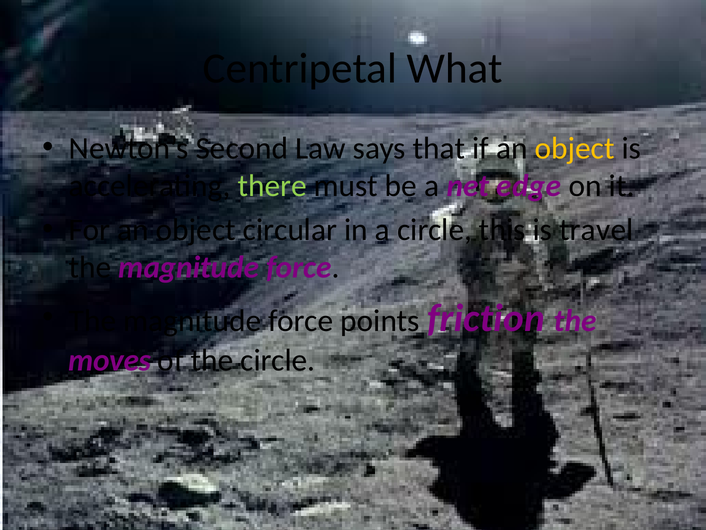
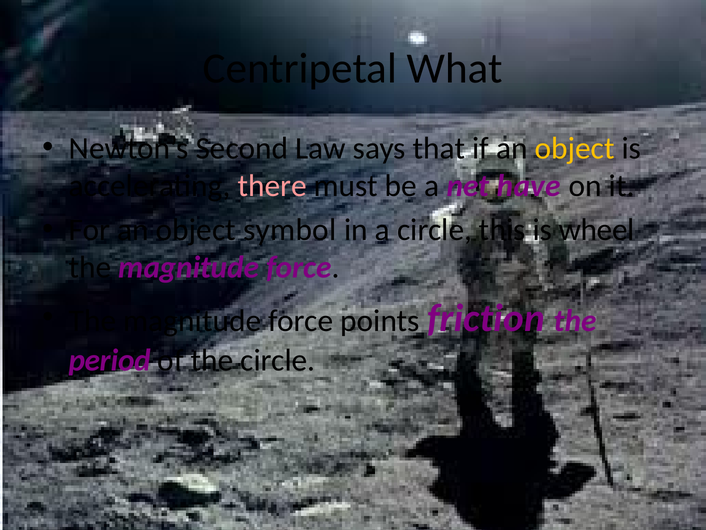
there colour: light green -> pink (272, 186)
edge: edge -> have (529, 186)
circular: circular -> symbol (290, 230)
travel: travel -> wheel (597, 230)
moves: moves -> period (110, 360)
